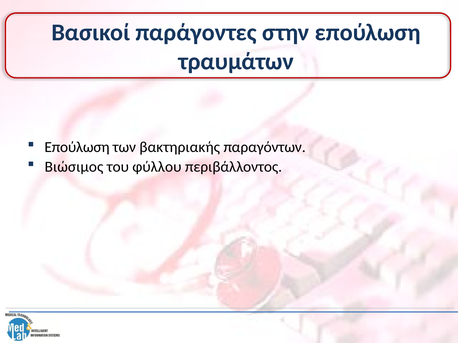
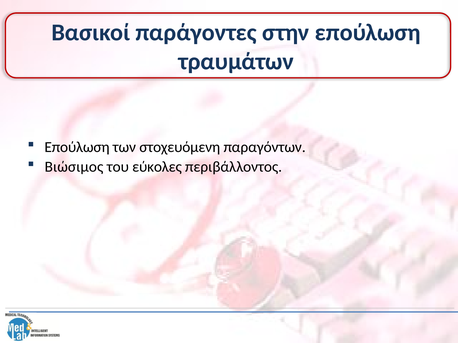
βακτηριακής: βακτηριακής -> στοχευόμενη (180, 147)
φύλλου: φύλλου -> εύκολες (157, 167)
